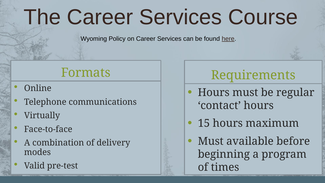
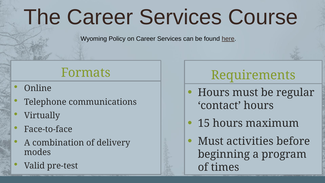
available: available -> activities (250, 141)
